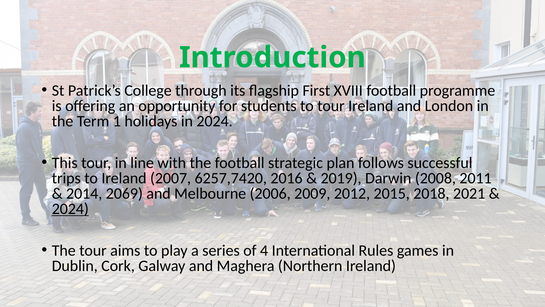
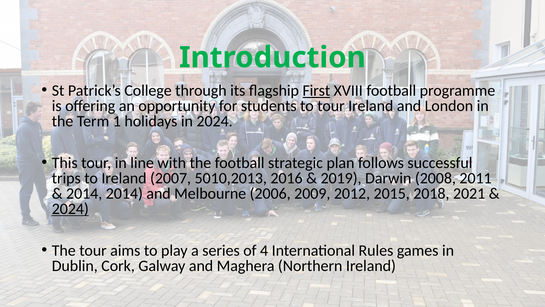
First underline: none -> present (316, 91)
6257,7420: 6257,7420 -> 5010,2013 (231, 178)
2014 2069: 2069 -> 2014 (124, 193)
